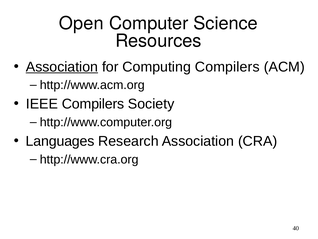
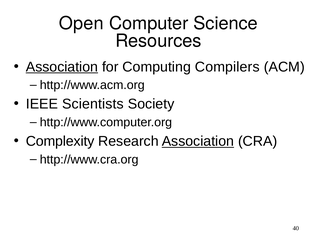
IEEE Compilers: Compilers -> Scientists (93, 104)
Languages: Languages -> Complexity (60, 141)
Association underline: none -> present (198, 141)
